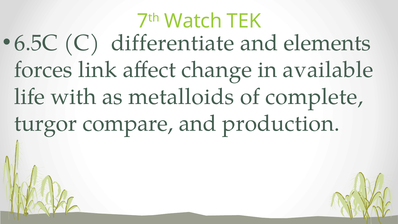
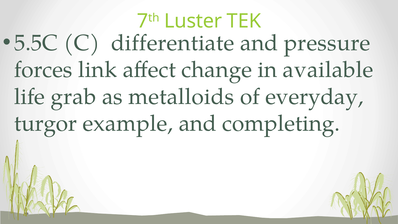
Watch: Watch -> Luster (193, 21)
6.5C: 6.5C -> 5.5C (36, 43)
elements: elements -> pressure (327, 43)
with: with -> grab (73, 97)
complete: complete -> everyday (314, 97)
compare: compare -> example (128, 124)
production: production -> completing (281, 124)
